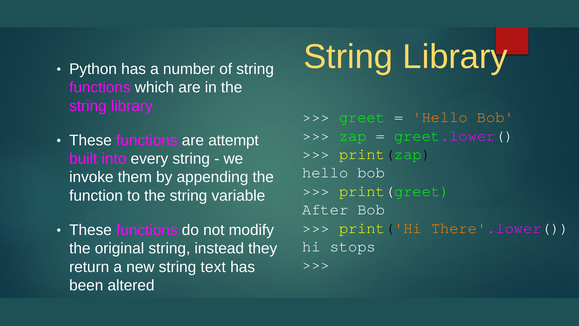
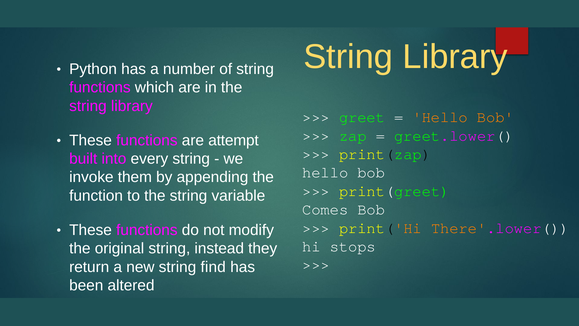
After: After -> Comes (325, 209)
text: text -> find (213, 267)
